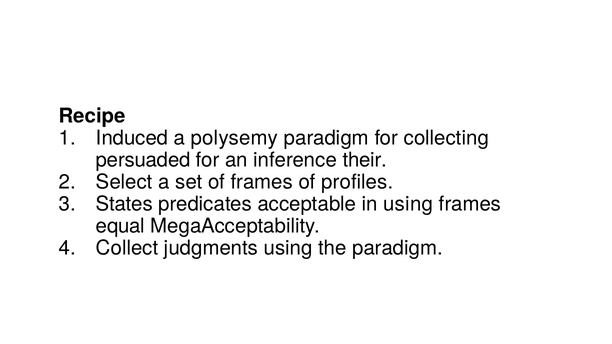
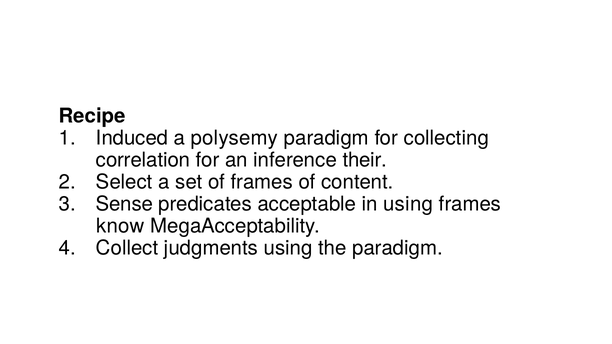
persuaded: persuaded -> correlation (143, 160)
profiles: profiles -> content (357, 182)
States: States -> Sense (124, 204)
equal: equal -> know (120, 226)
